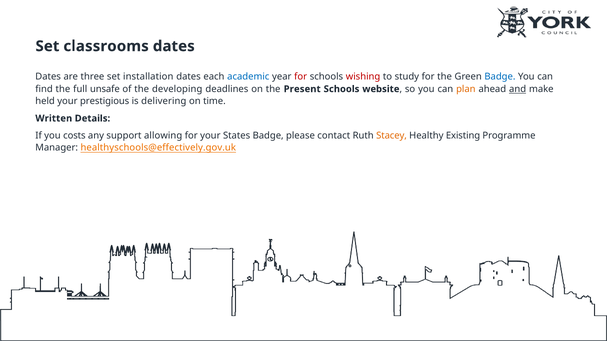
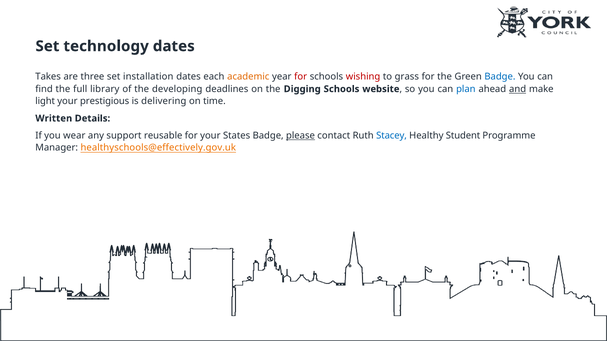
classrooms: classrooms -> technology (106, 46)
Dates: Dates -> Takes (48, 77)
academic colour: blue -> orange (248, 77)
study: study -> grass (407, 77)
unsafe: unsafe -> library (105, 89)
Present: Present -> Digging (302, 89)
plan colour: orange -> blue (466, 89)
held: held -> light (45, 101)
costs: costs -> wear (74, 136)
allowing: allowing -> reusable (163, 136)
please underline: none -> present (300, 136)
Stacey colour: orange -> blue (392, 136)
Existing: Existing -> Student (463, 136)
